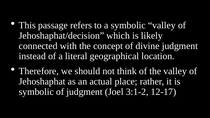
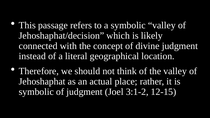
12-17: 12-17 -> 12-15 (164, 92)
